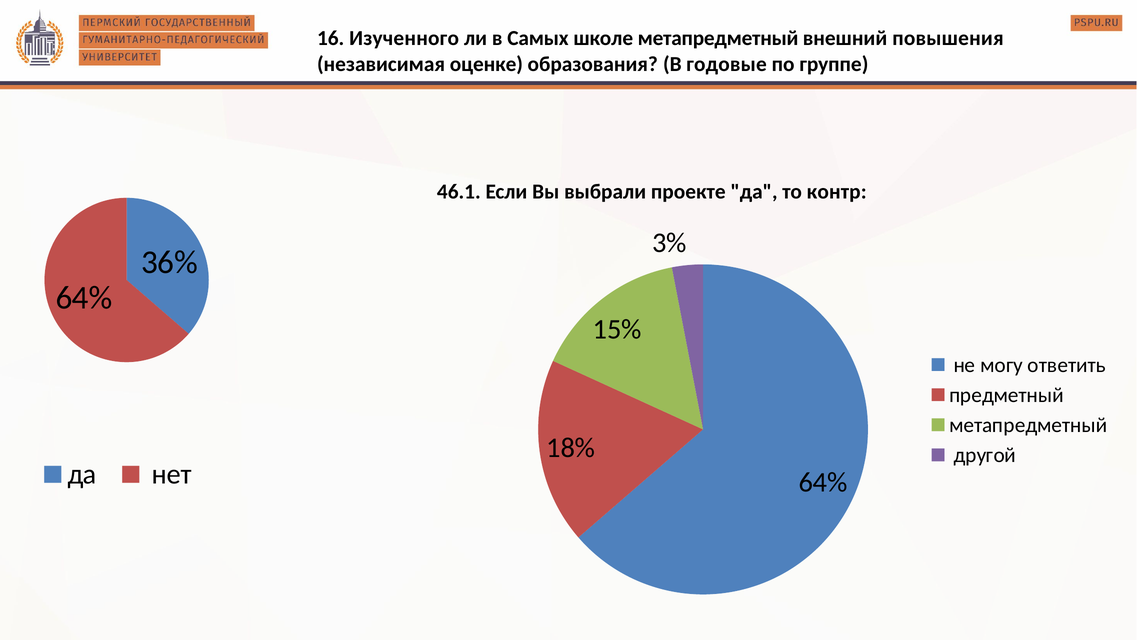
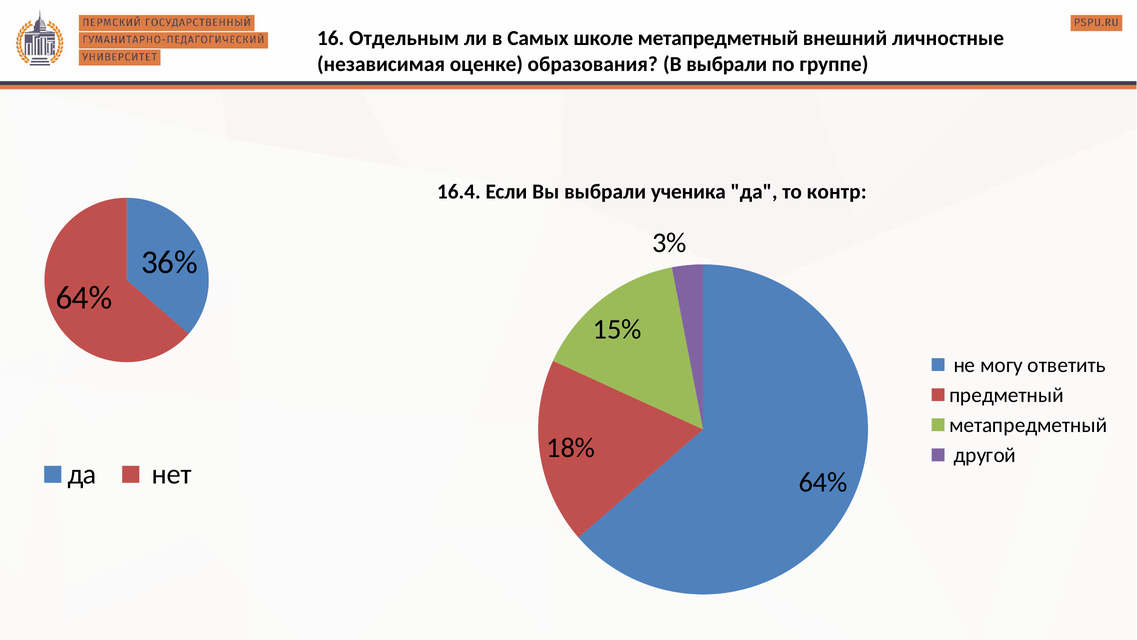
Изученного: Изученного -> Отдельным (404, 38)
повышения: повышения -> личностные (948, 38)
В годовые: годовые -> выбрали (727, 64)
46.1: 46.1 -> 16.4 (459, 192)
проекте: проекте -> ученика (688, 192)
